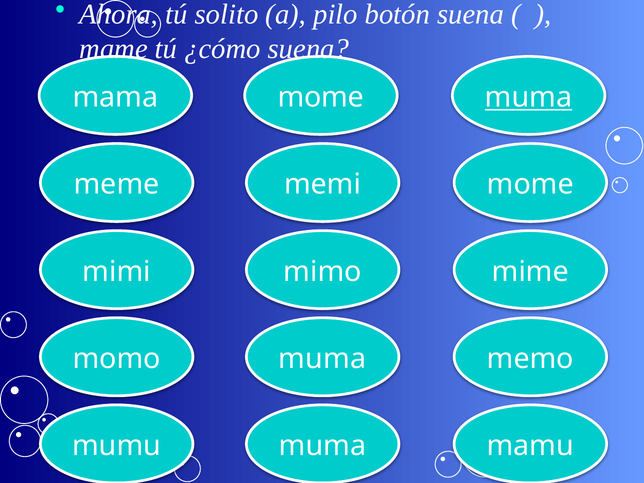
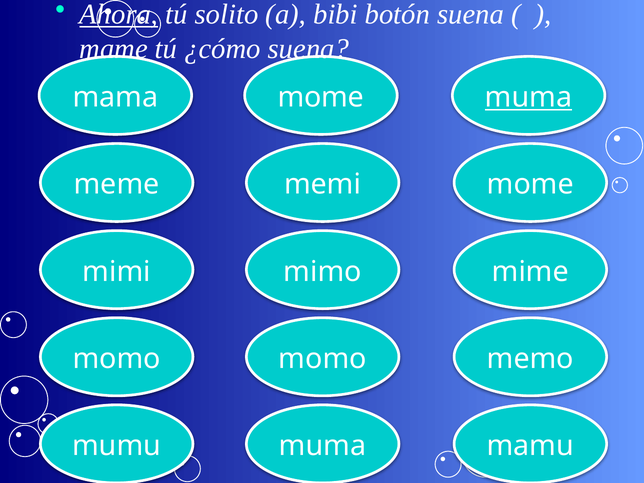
Ahora underline: none -> present (119, 14)
pilo: pilo -> bibi (335, 14)
muma: muma -> momo (323, 359)
